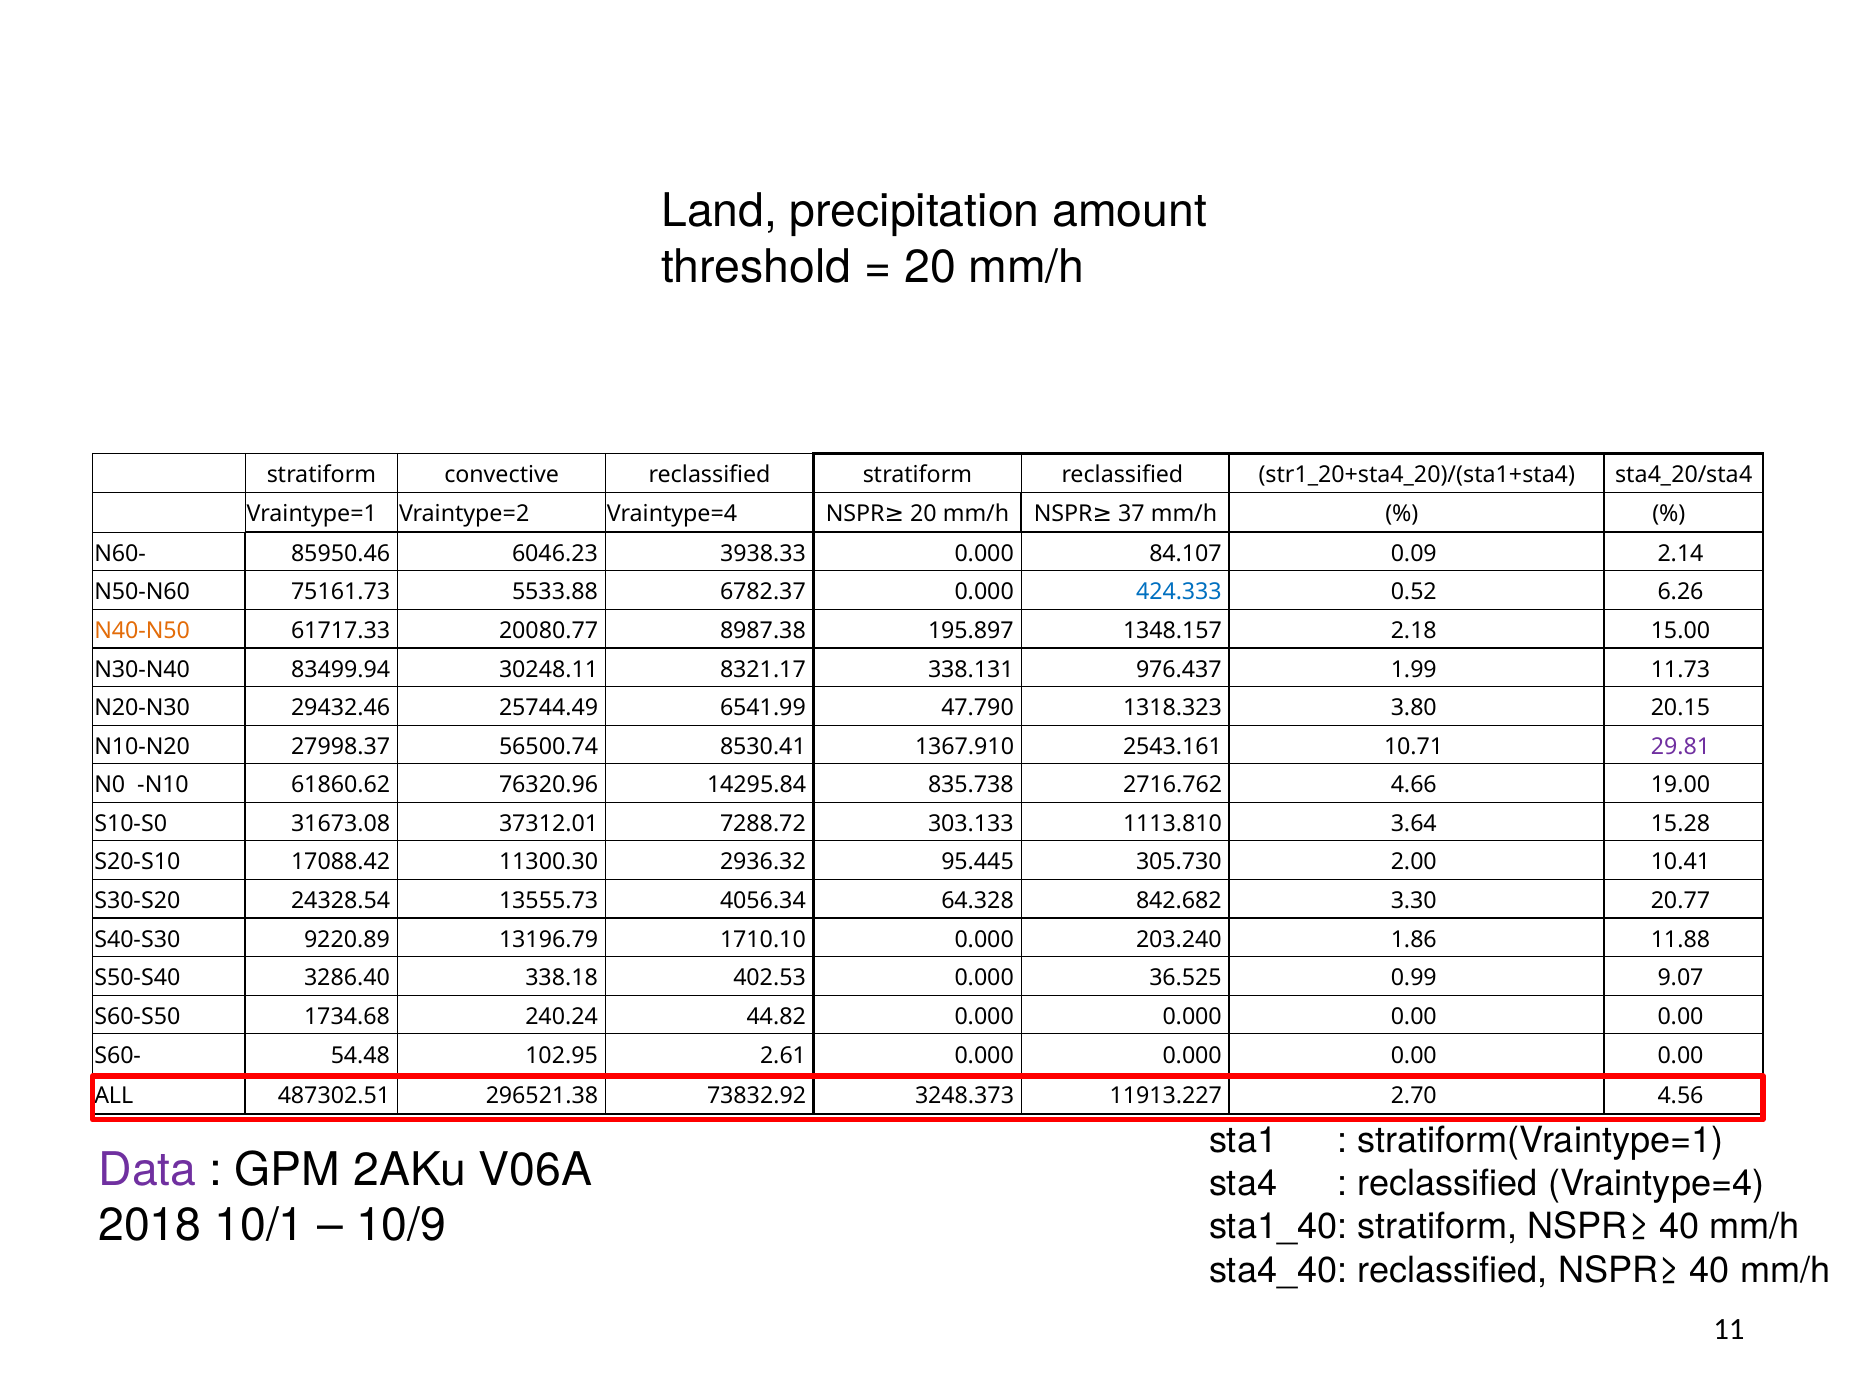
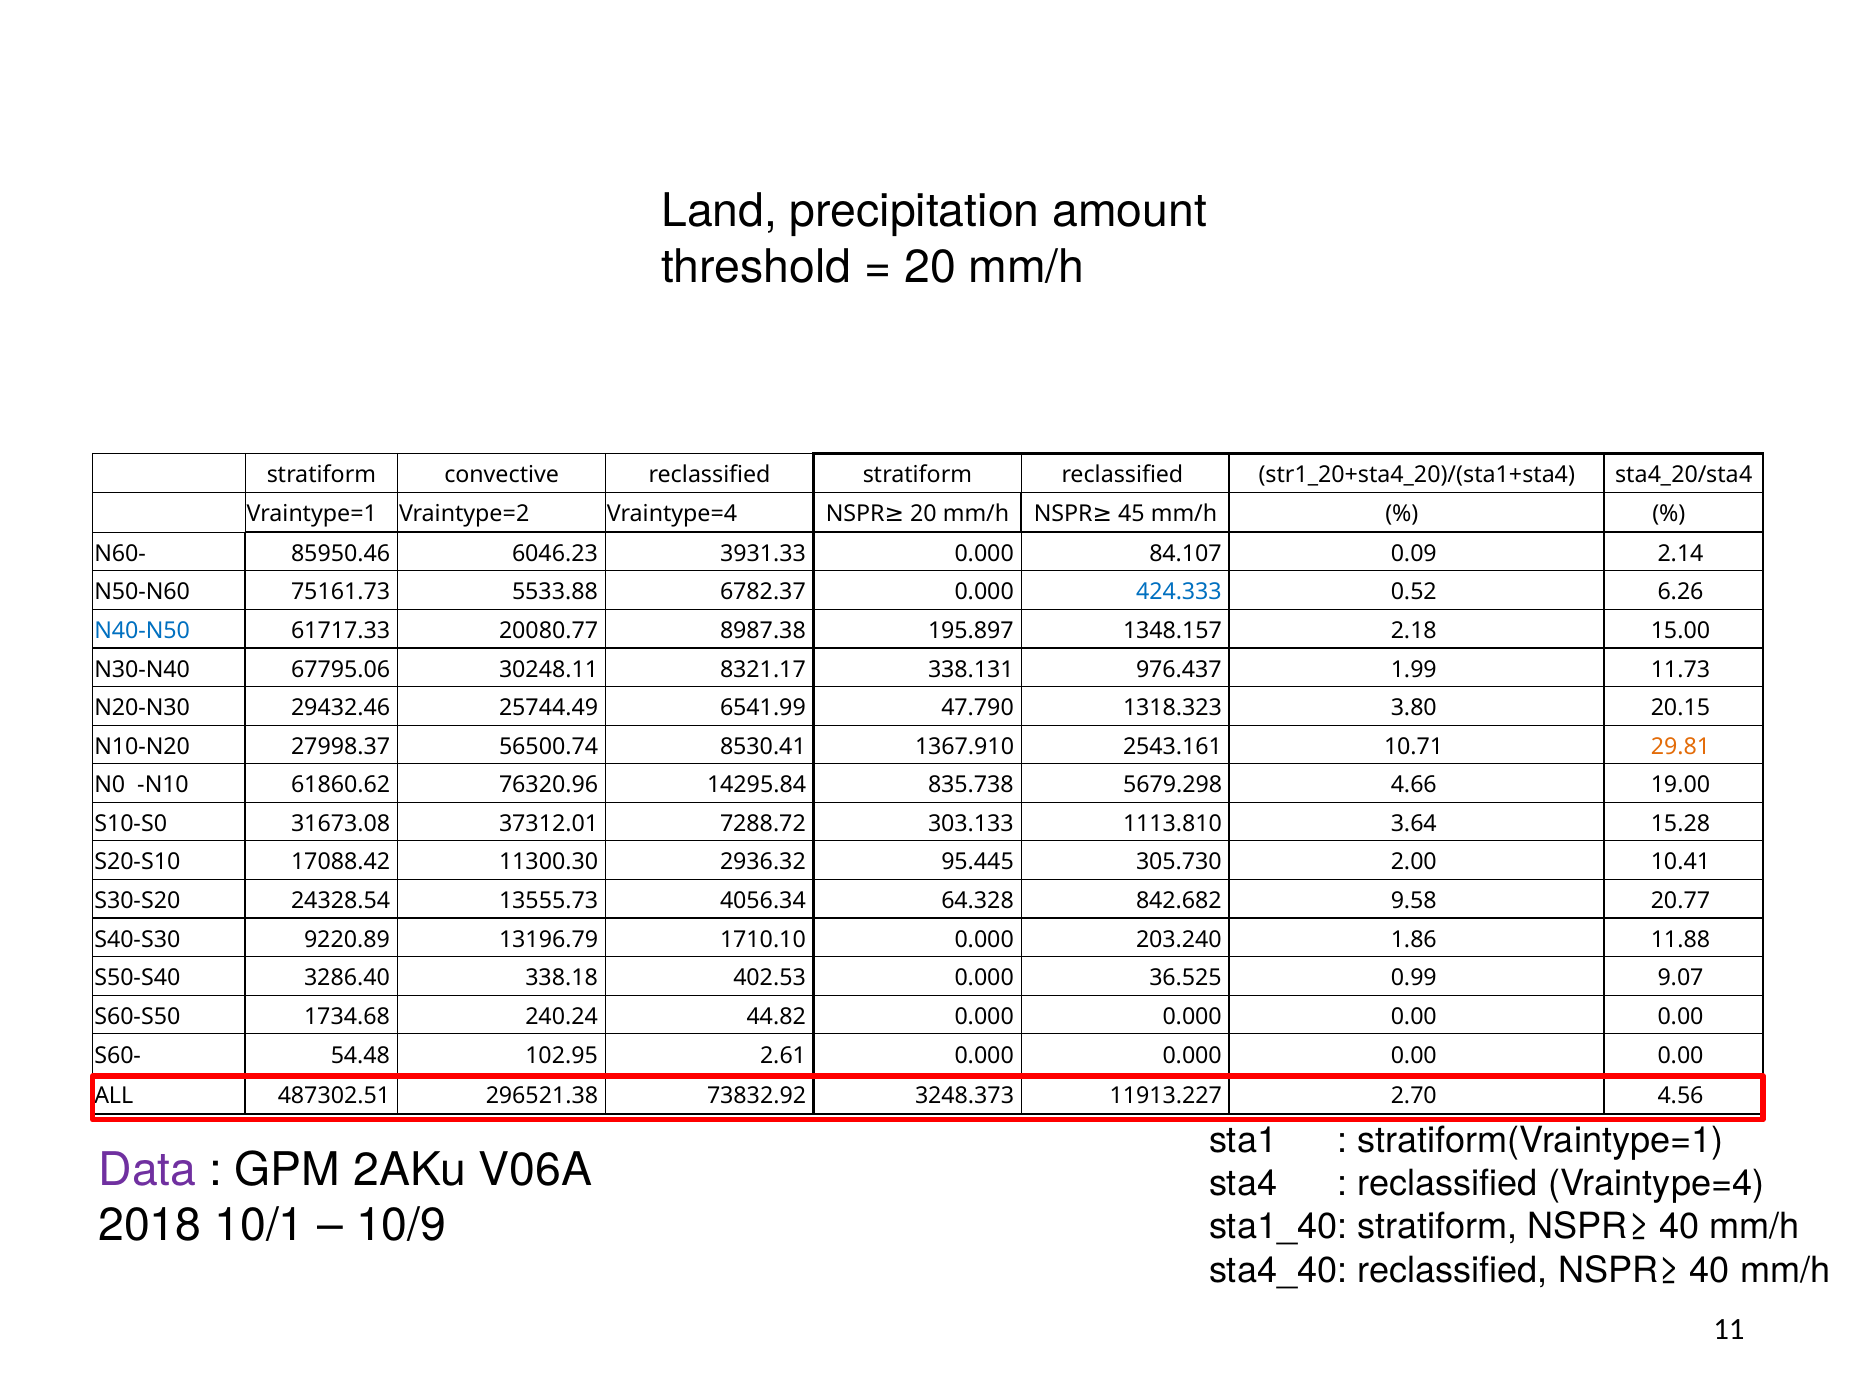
37: 37 -> 45 (1131, 514)
3938.33: 3938.33 -> 3931.33 (763, 554)
N40-N50 colour: orange -> blue (142, 631)
83499.94: 83499.94 -> 67795.06 (341, 669)
29.81 colour: purple -> orange (1681, 746)
2716.762: 2716.762 -> 5679.298 (1173, 785)
3.30: 3.30 -> 9.58 (1414, 901)
